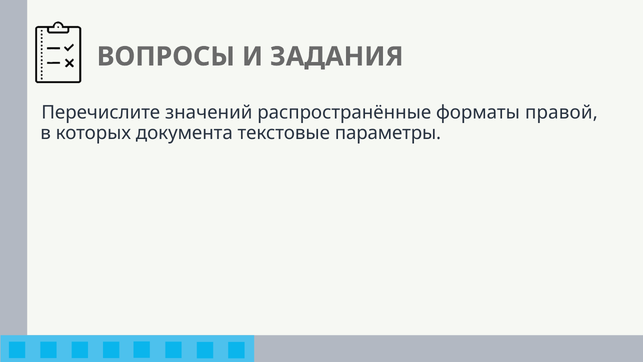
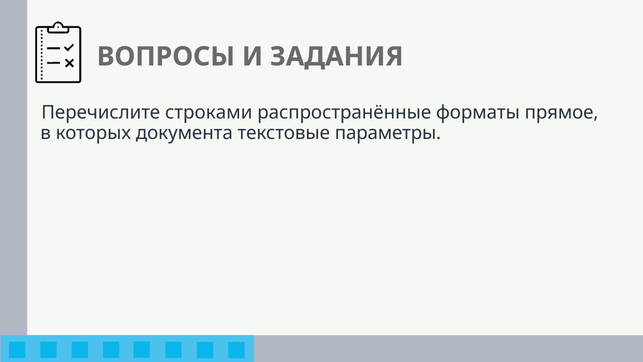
значений: значений -> строками (209, 113)
правой: правой -> прямое (562, 113)
